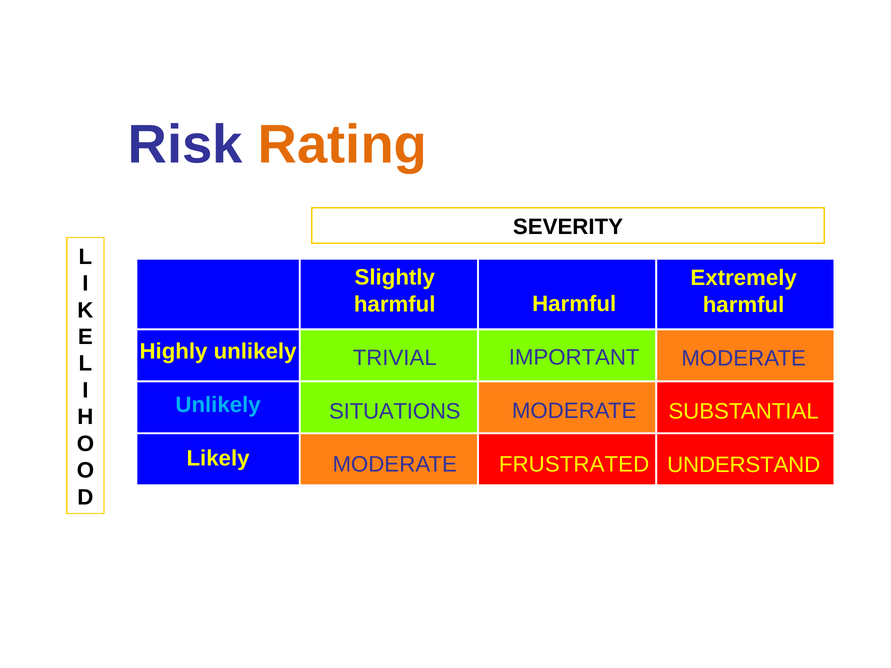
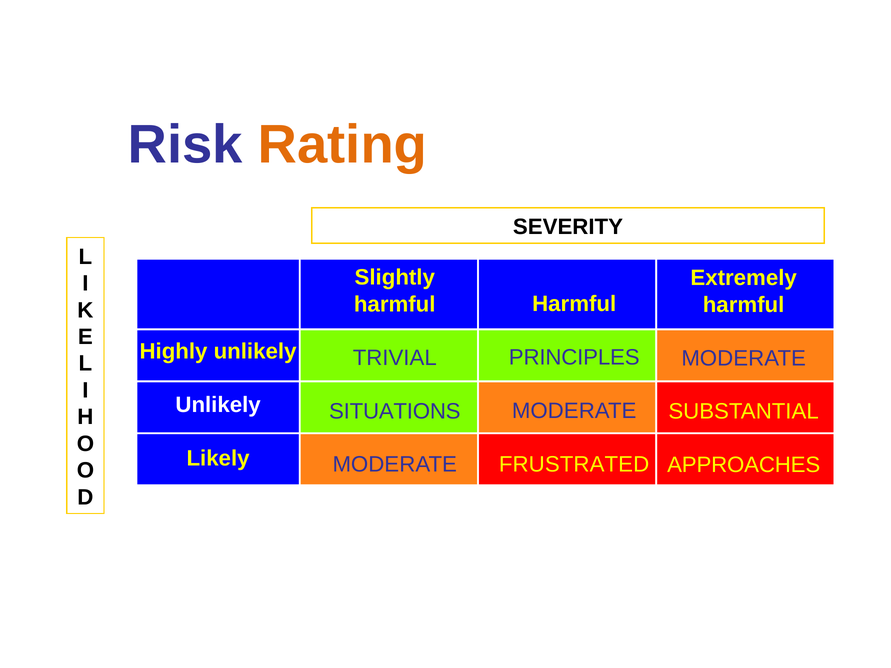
IMPORTANT: IMPORTANT -> PRINCIPLES (574, 358)
Unlikely colour: light blue -> white (218, 405)
UNDERSTAND: UNDERSTAND -> APPROACHES (744, 465)
